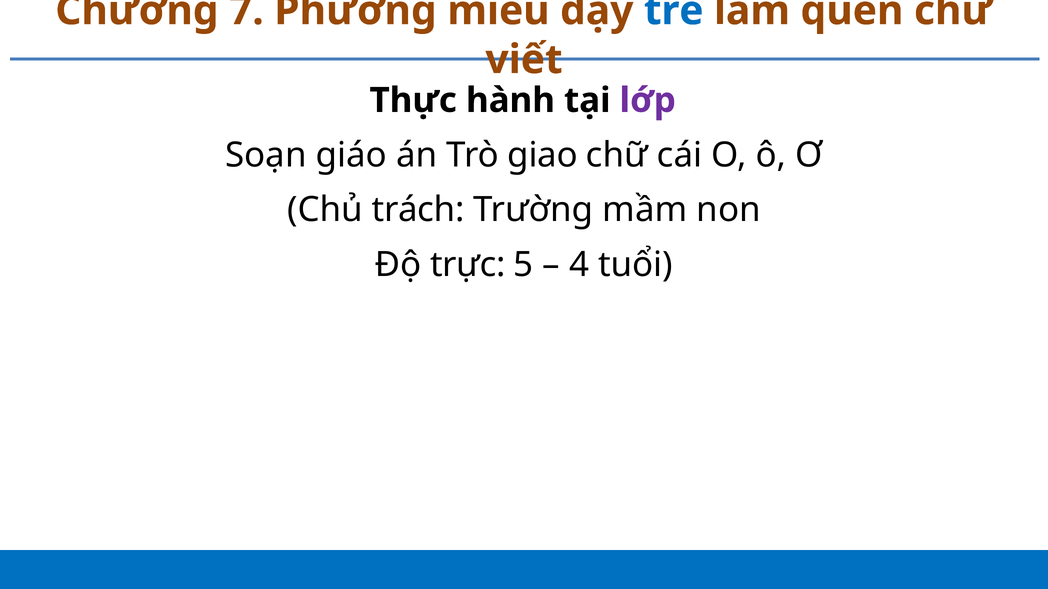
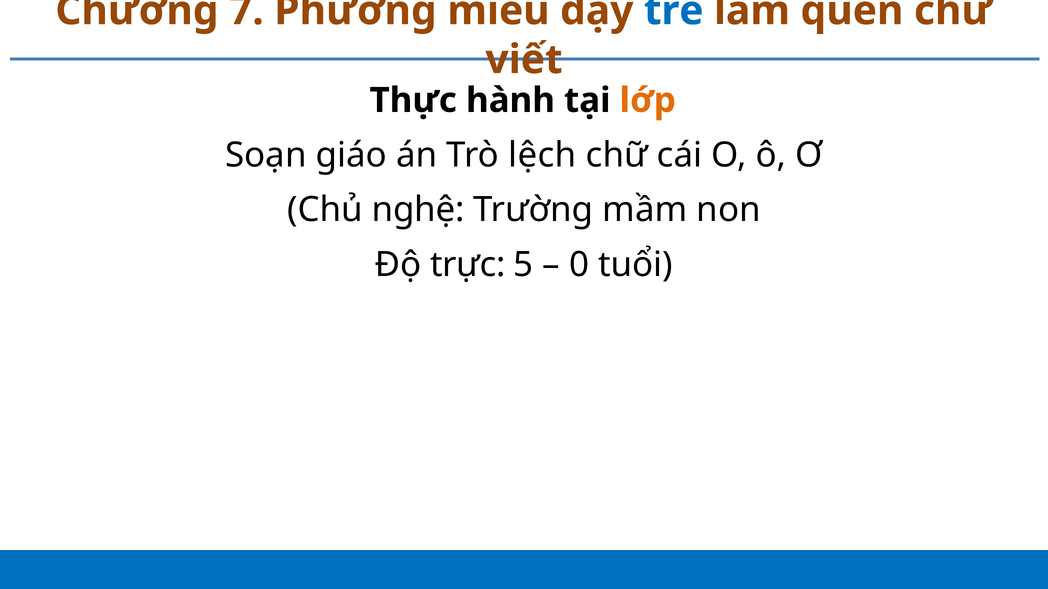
lớp colour: purple -> orange (648, 100)
giao: giao -> lệch (542, 155)
trách: trách -> nghệ (418, 210)
4: 4 -> 0 (579, 265)
